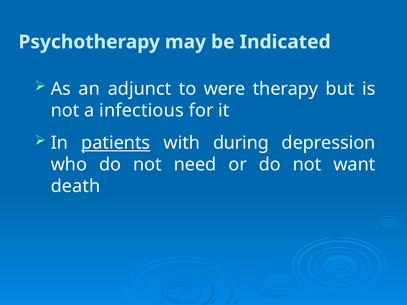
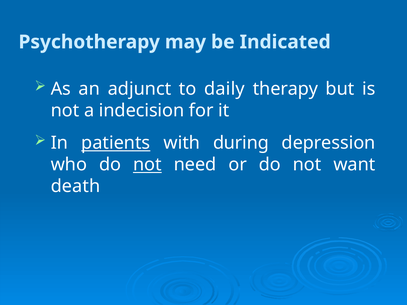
were: were -> daily (224, 89)
infectious: infectious -> indecision (142, 110)
not underline: none -> present (147, 165)
